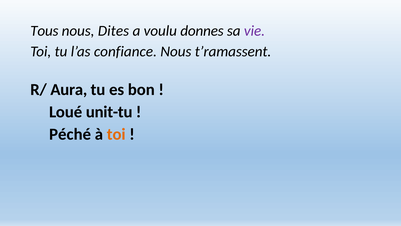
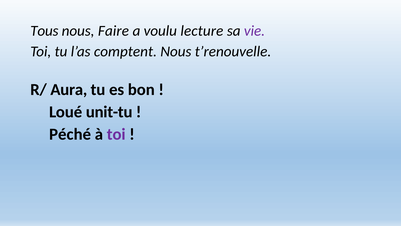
Dites: Dites -> Faire (113, 31)
donnes: donnes -> lecture (202, 31)
confiance: confiance -> comptent (125, 51)
t’ramassent: t’ramassent -> t’renouvelle (233, 51)
toi colour: orange -> purple (116, 134)
